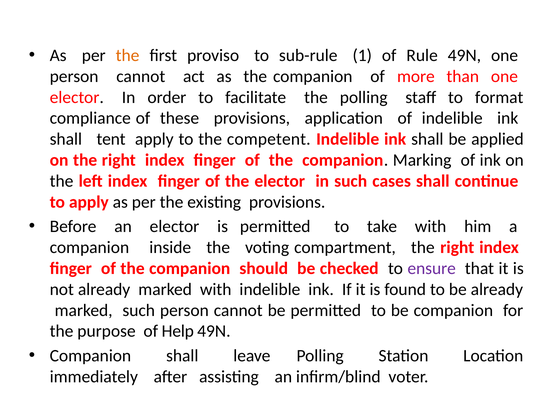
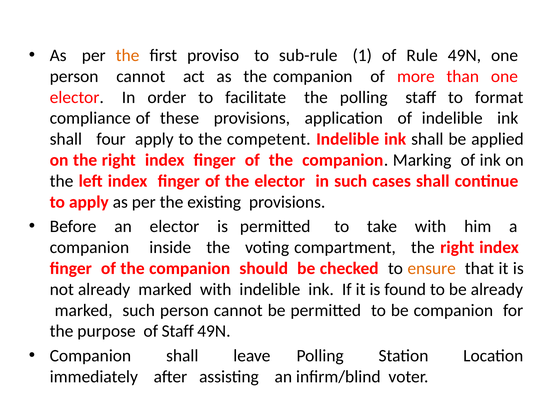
tent: tent -> four (111, 139)
ensure colour: purple -> orange (432, 269)
of Help: Help -> Staff (178, 331)
